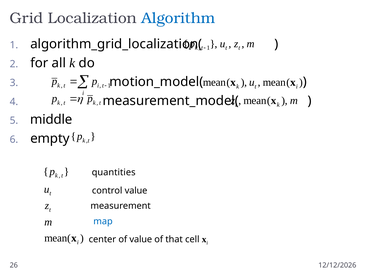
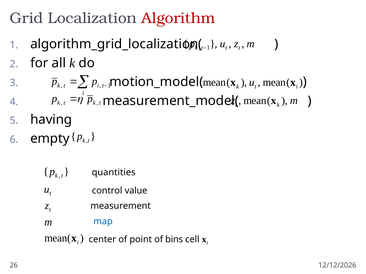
Algorithm colour: blue -> red (178, 18)
middle: middle -> having (51, 120)
of value: value -> point (141, 240)
that: that -> bins (174, 240)
